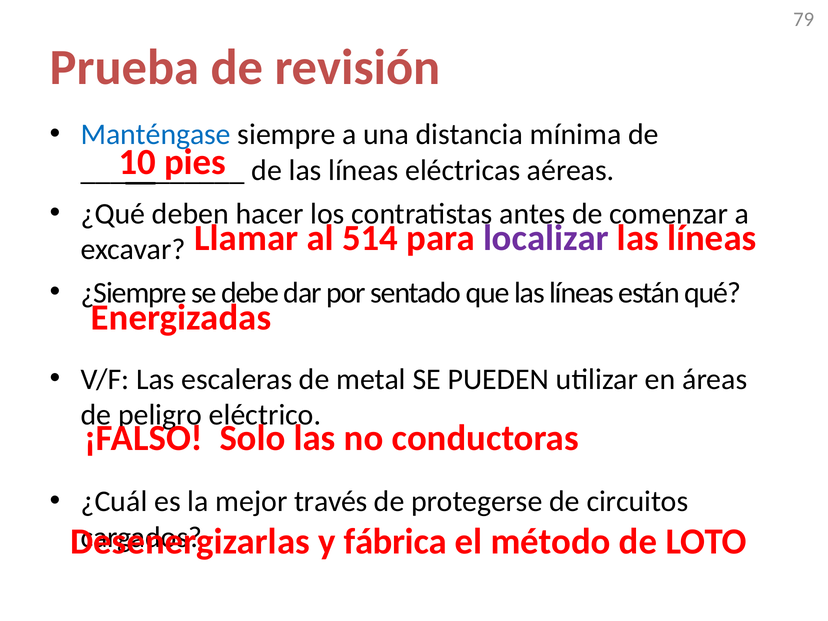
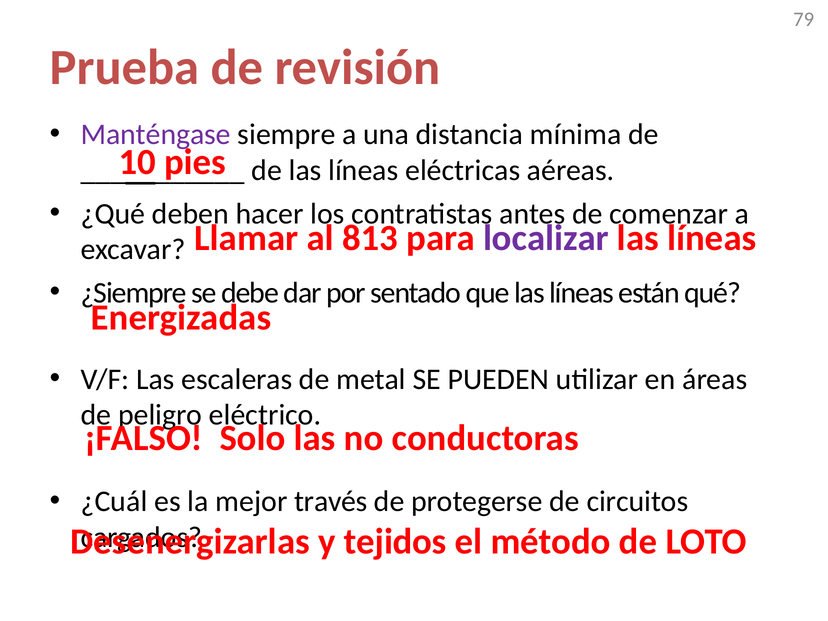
Manténgase colour: blue -> purple (156, 135)
514: 514 -> 813 (370, 238)
fábrica: fábrica -> tejidos (395, 542)
